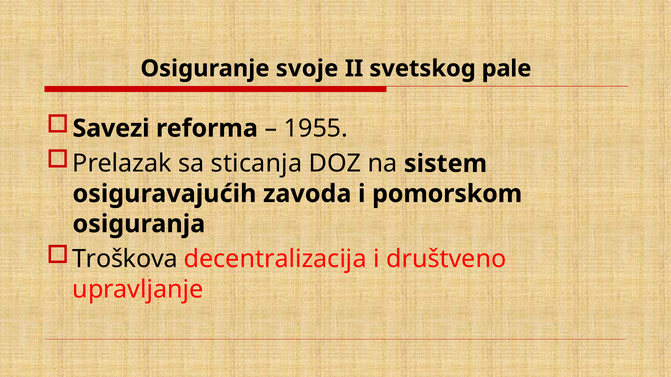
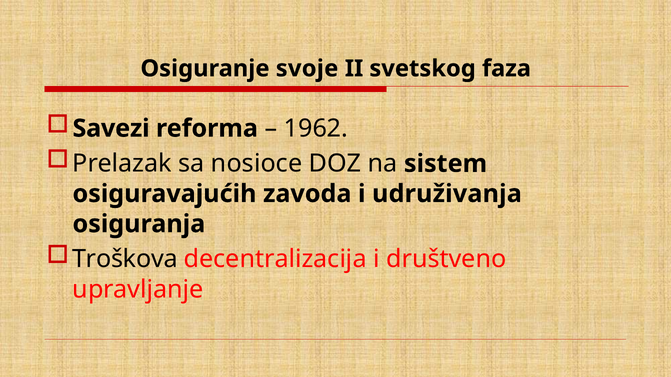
pale: pale -> faza (506, 69)
1955: 1955 -> 1962 (316, 129)
sticanja: sticanja -> nosioce (257, 164)
pomorskom: pomorskom -> udruživanja (447, 194)
